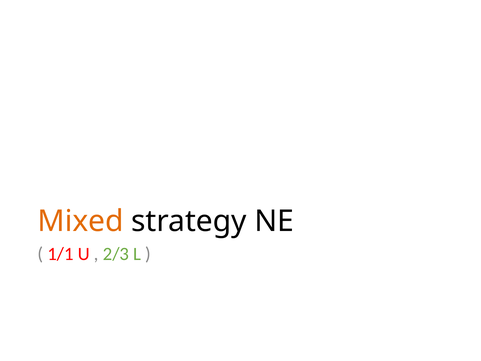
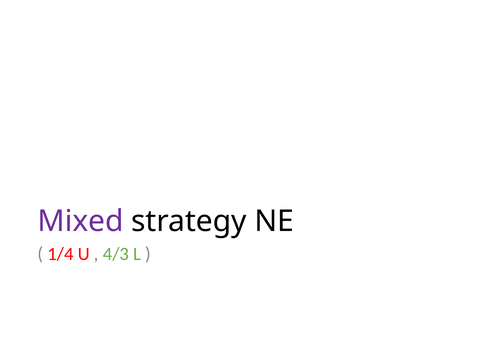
Mixed colour: orange -> purple (81, 221)
1/1: 1/1 -> 1/4 (61, 254)
2/3: 2/3 -> 4/3 (116, 254)
